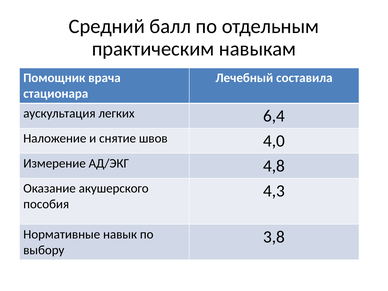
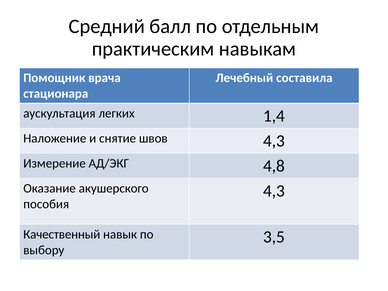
6,4: 6,4 -> 1,4 (274, 116)
швов 4,0: 4,0 -> 4,3 (274, 141)
Нормативные: Нормативные -> Качественный (62, 234)
3,8: 3,8 -> 3,5 (274, 237)
